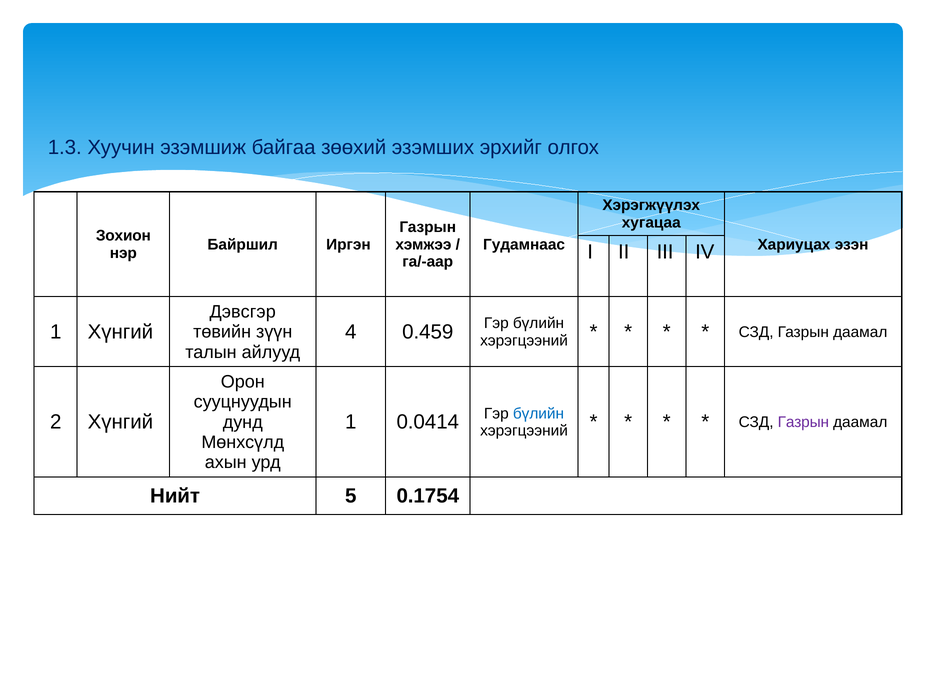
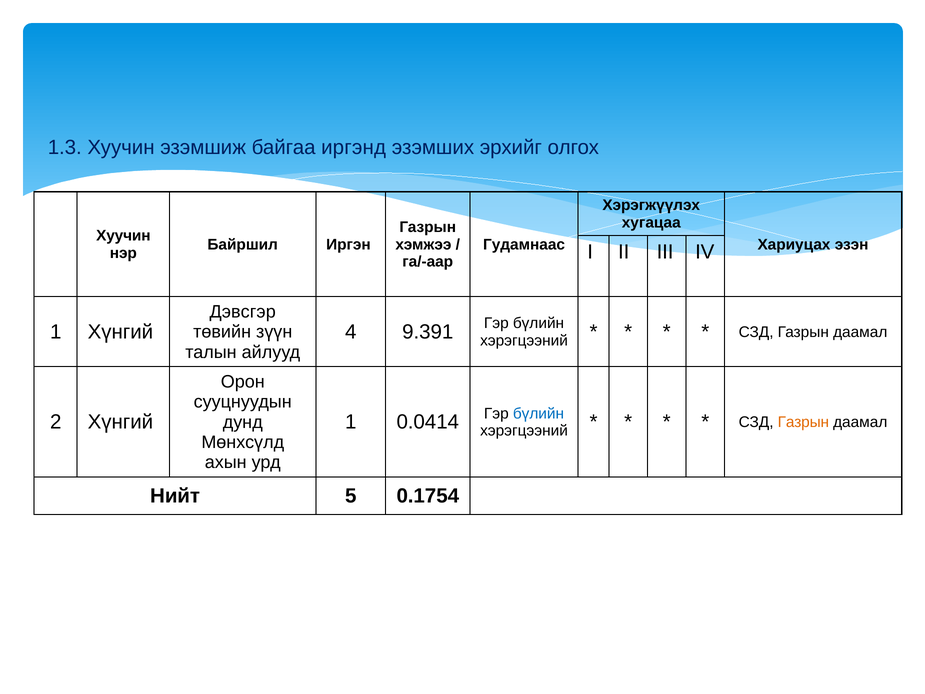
зөөхий: зөөхий -> иргэнд (354, 147)
Зохион: Зохион -> Хуучин (123, 236)
0.459: 0.459 -> 9.391 (428, 332)
Газрын colour: purple -> orange (803, 422)
